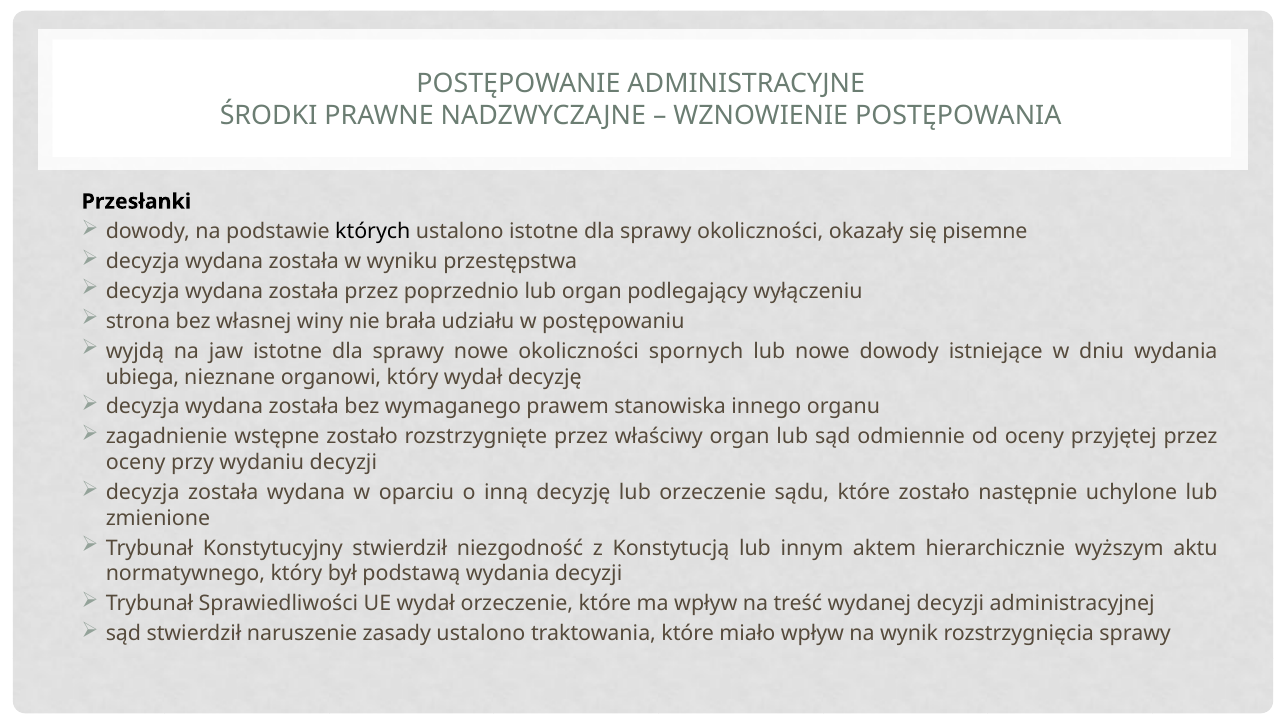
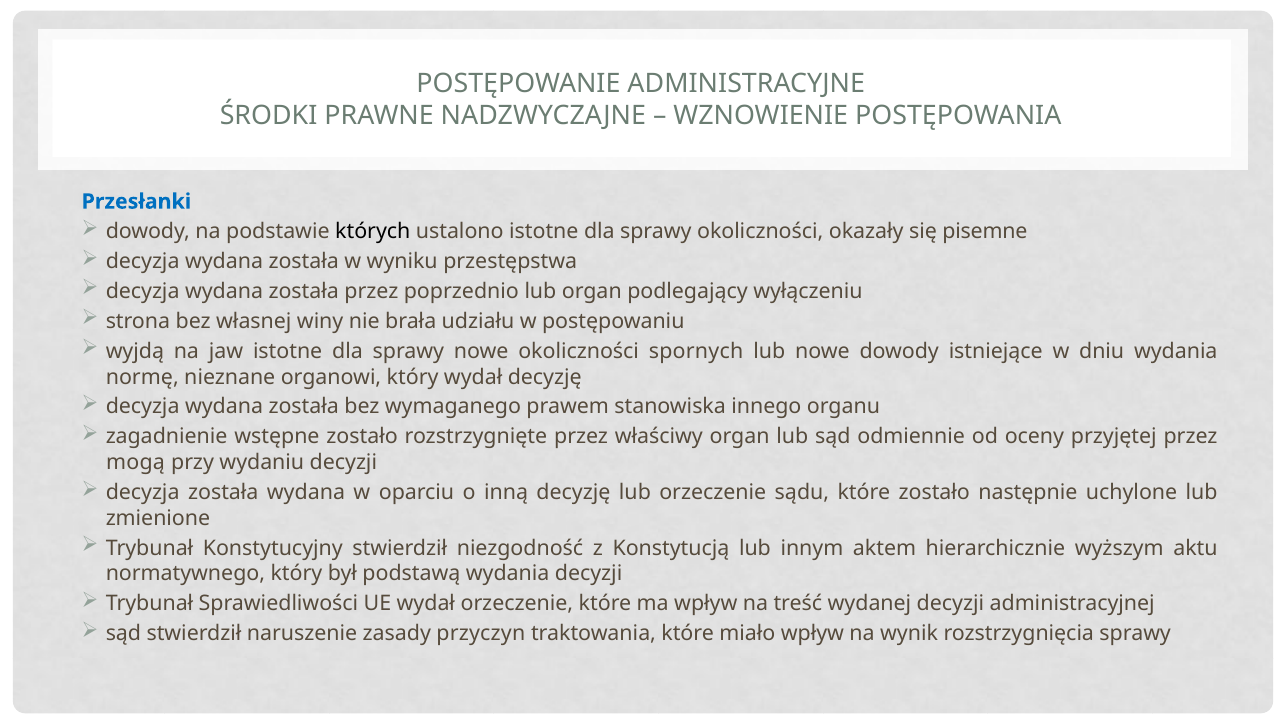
Przesłanki colour: black -> blue (136, 202)
ubiega: ubiega -> normę (142, 377)
oceny: oceny -> mogą (136, 463)
zasady ustalono: ustalono -> przyczyn (481, 634)
